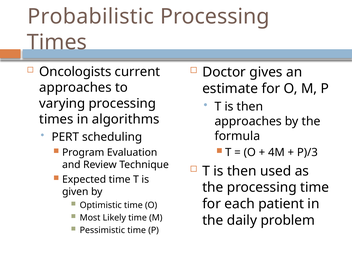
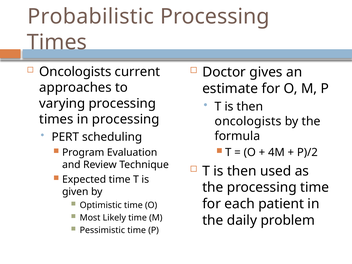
in algorithms: algorithms -> processing (126, 119)
approaches: approaches -> oncologists (248, 121)
P)/3: P)/3 -> P)/2 (307, 152)
